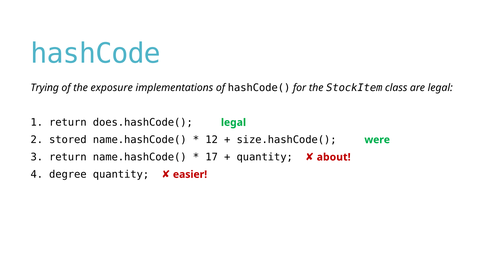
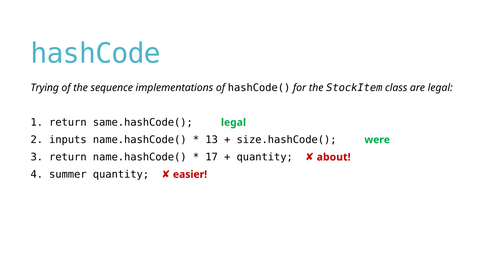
exposure: exposure -> sequence (112, 88)
does.hashCode(: does.hashCode( -> same.hashCode( (143, 122)
stored: stored -> inputs (68, 140)
12: 12 -> 13 (212, 140)
degree: degree -> summer (68, 174)
